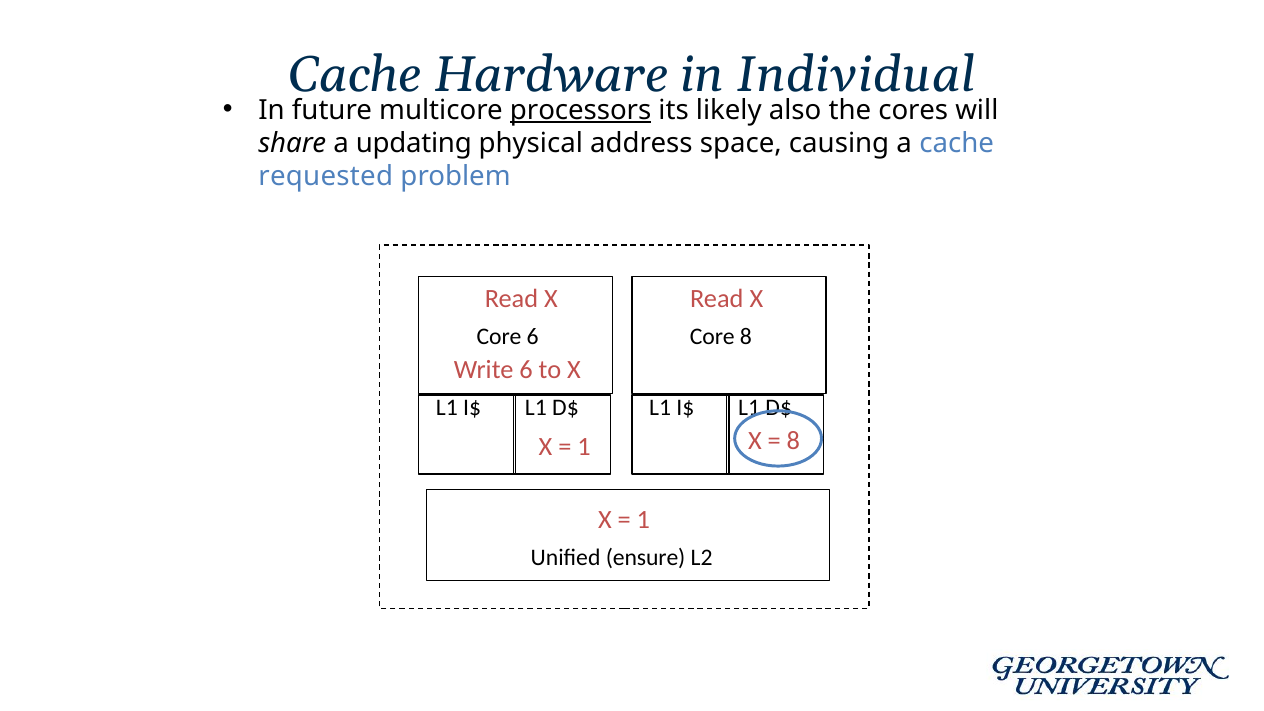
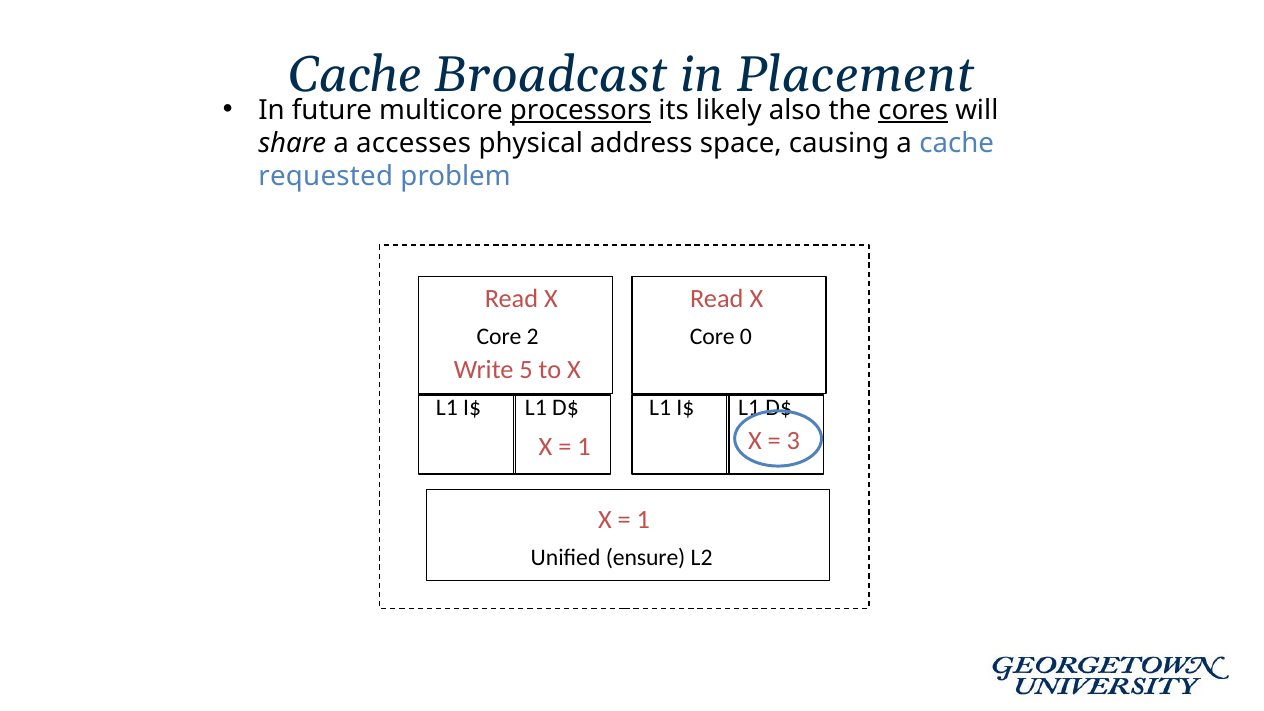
Hardware: Hardware -> Broadcast (551, 75)
Individual: Individual -> Placement (856, 75)
cores underline: none -> present (913, 110)
updating: updating -> accesses (414, 143)
Core 6: 6 -> 2 (533, 337)
Core 8: 8 -> 0 (746, 337)
Write 6: 6 -> 5 (526, 370)
8: 8 -> 3 (793, 441)
